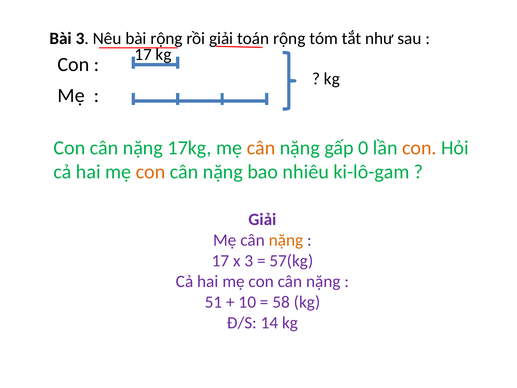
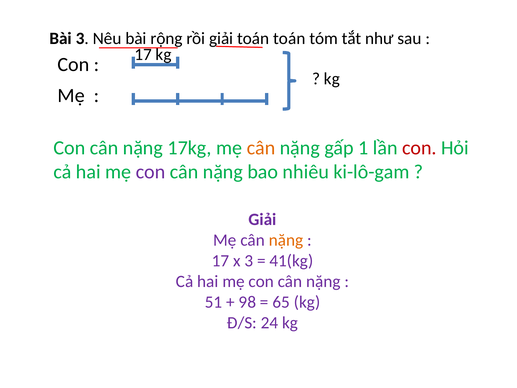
toán rộng: rộng -> toán (289, 38)
0: 0 -> 1 (363, 148)
con colour: orange -> red (419, 148)
con colour: orange -> purple (151, 172)
57(kg: 57(kg -> 41(kg (291, 261)
10: 10 -> 98 (247, 302)
58: 58 -> 65 (281, 302)
14: 14 -> 24 (269, 323)
